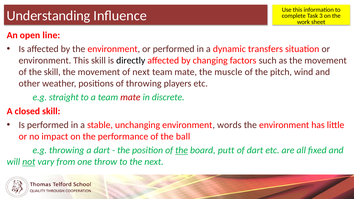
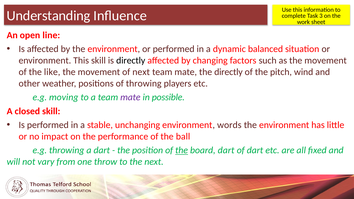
transfers: transfers -> balanced (265, 49)
the skill: skill -> like (52, 72)
the muscle: muscle -> directly (228, 72)
straight: straight -> moving (64, 97)
mate colour: red -> purple (130, 97)
discrete: discrete -> possible (168, 97)
board putt: putt -> dart (226, 150)
not underline: present -> none (29, 162)
